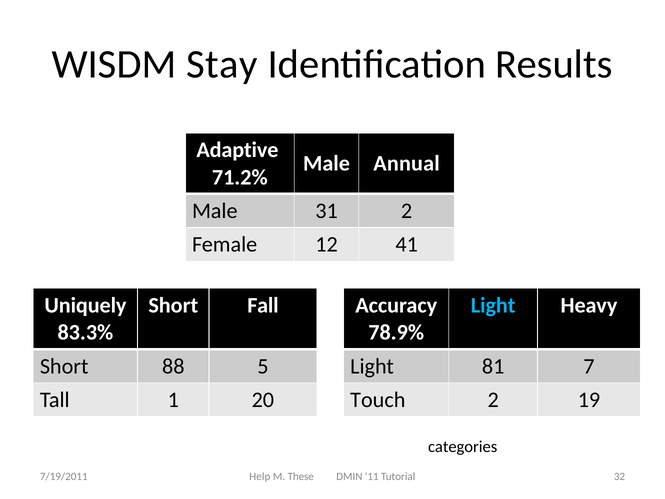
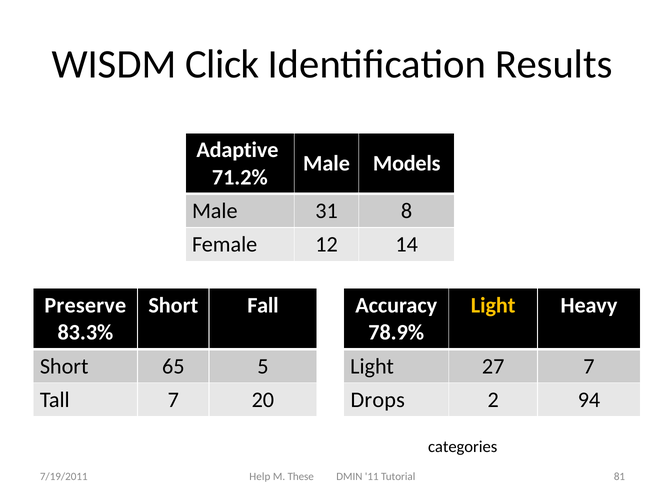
Stay: Stay -> Click (222, 64)
Annual: Annual -> Models (407, 164)
31 2: 2 -> 8 (407, 211)
41: 41 -> 14 (407, 245)
Uniquely: Uniquely -> Preserve (85, 305)
Light colour: light blue -> yellow (493, 305)
88: 88 -> 65 (173, 366)
81: 81 -> 27 (493, 366)
Tall 1: 1 -> 7 (173, 400)
Touch: Touch -> Drops (378, 400)
19: 19 -> 94 (589, 400)
32: 32 -> 81 (619, 476)
